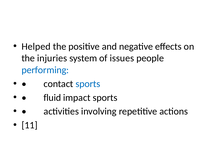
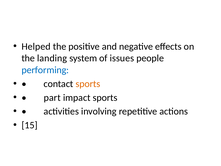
injuries: injuries -> landing (52, 58)
sports colour: blue -> orange (88, 84)
fluid: fluid -> part (52, 97)
11: 11 -> 15 (30, 125)
